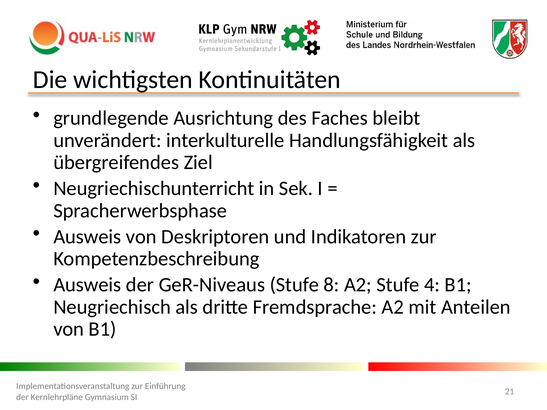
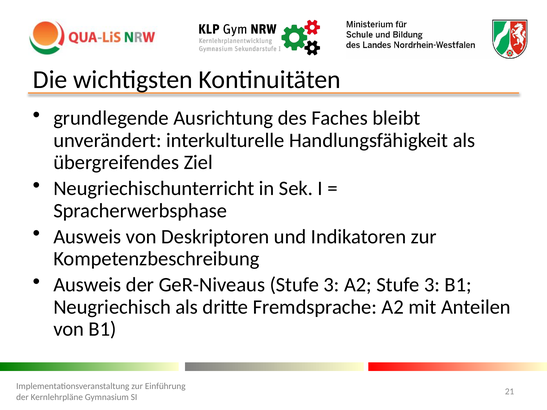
GeR-Niveaus Stufe 8: 8 -> 3 (332, 285)
A2 Stufe 4: 4 -> 3 (432, 285)
